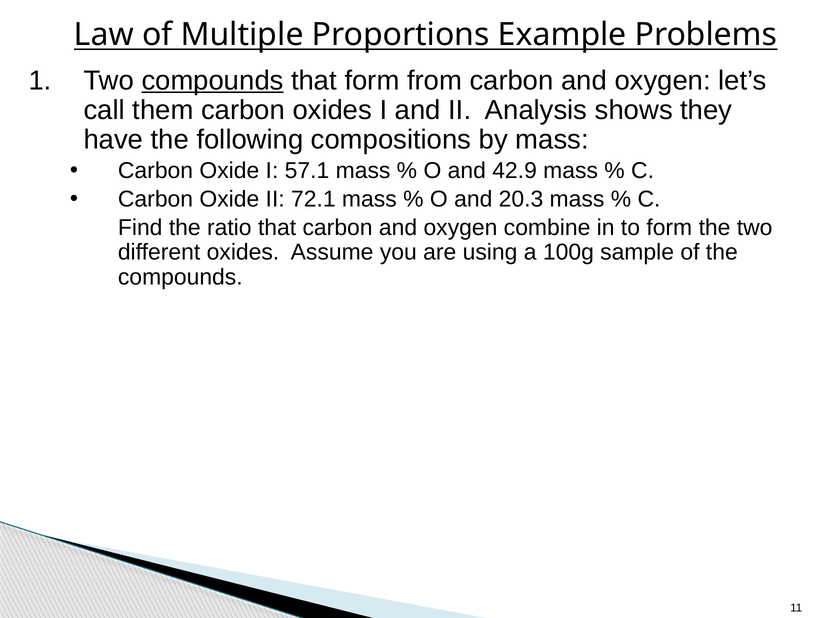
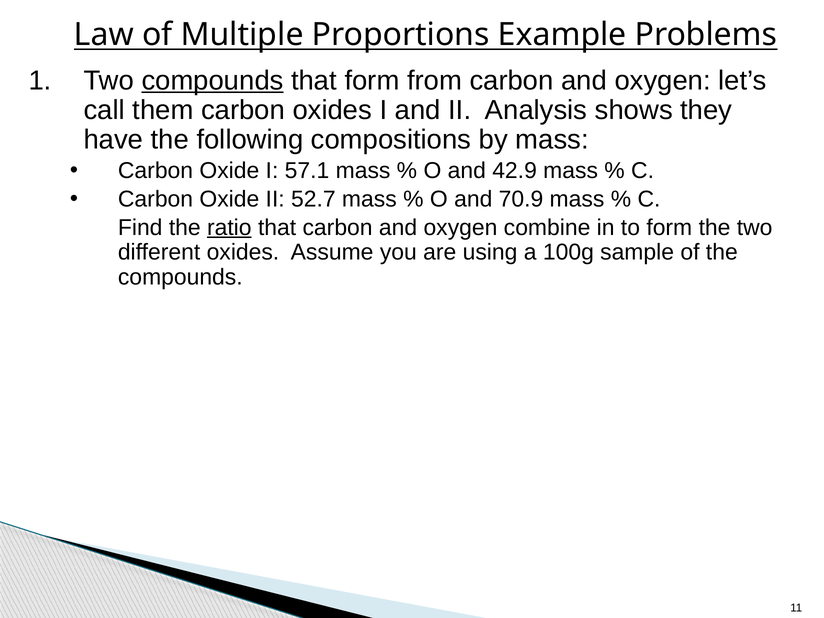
72.1: 72.1 -> 52.7 (313, 199)
20.3: 20.3 -> 70.9 (521, 199)
ratio underline: none -> present (229, 228)
